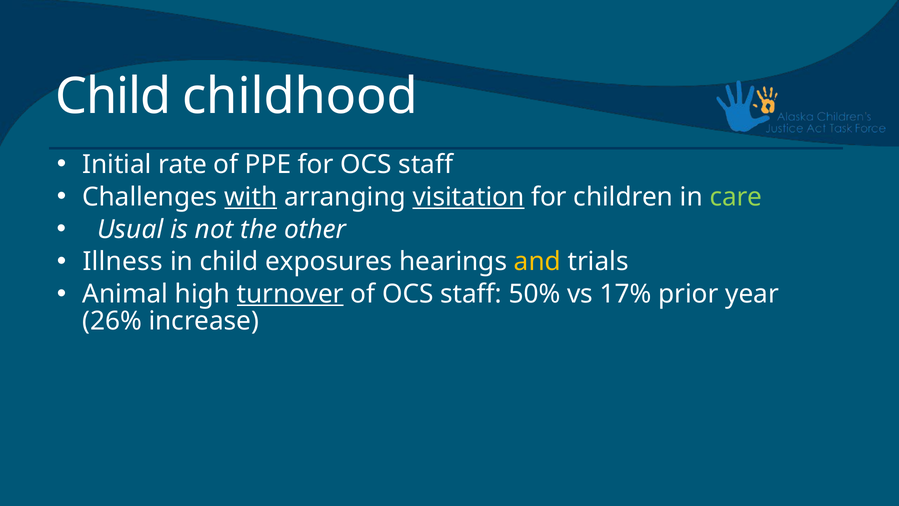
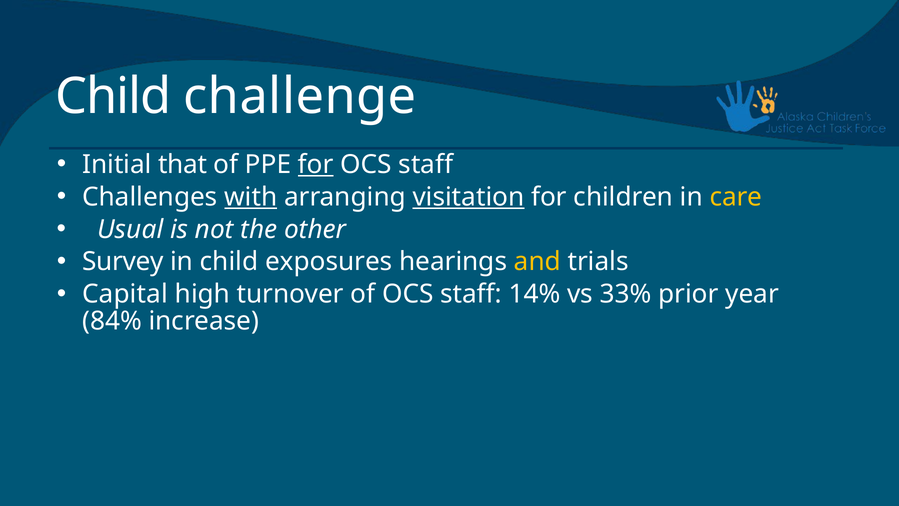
childhood: childhood -> challenge (300, 97)
rate: rate -> that (183, 164)
for underline: none -> present (316, 164)
care colour: light green -> yellow (736, 197)
Illness: Illness -> Survey (123, 262)
Animal: Animal -> Capital (125, 294)
turnover underline: present -> none (290, 294)
50%: 50% -> 14% (535, 294)
17%: 17% -> 33% (626, 294)
26%: 26% -> 84% (112, 321)
